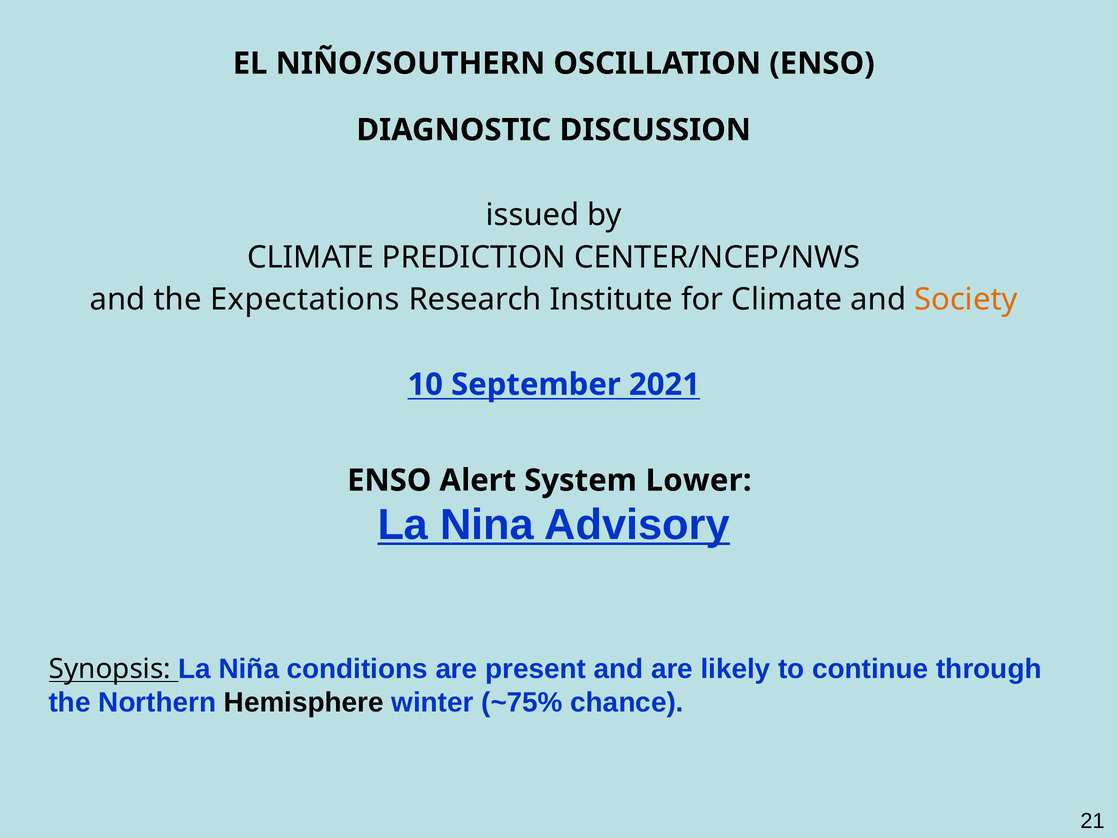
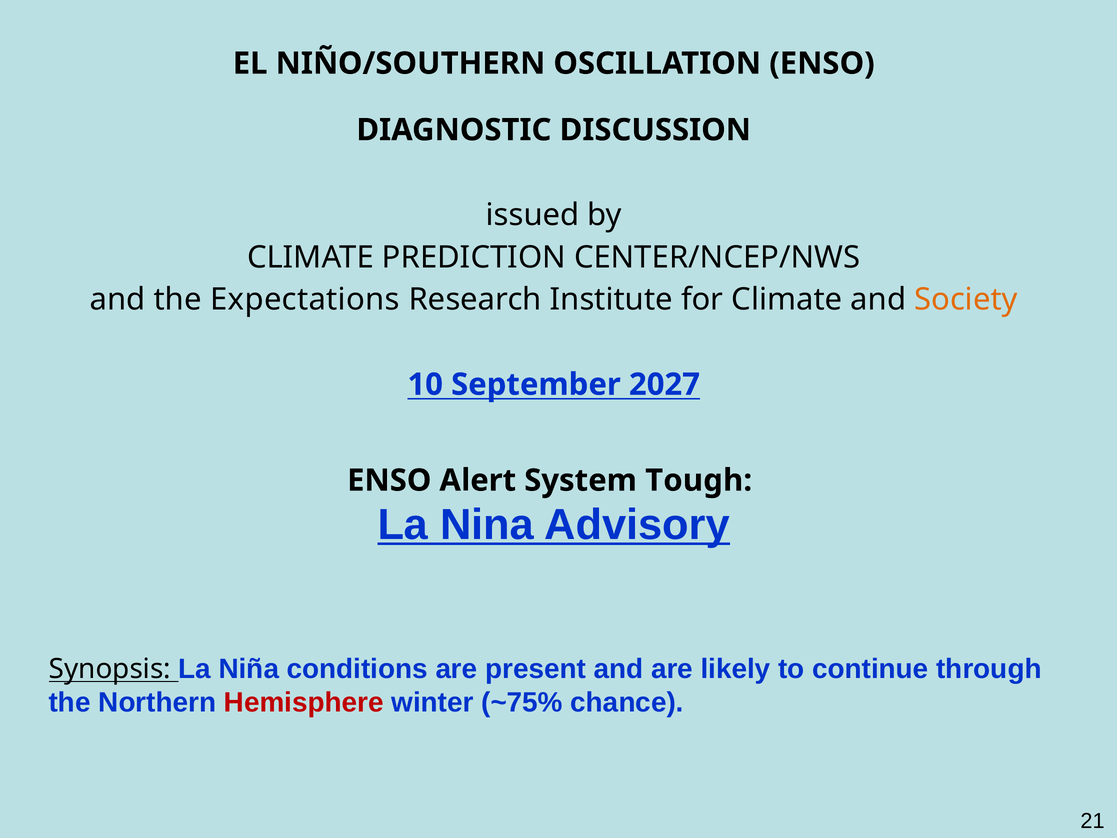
2021: 2021 -> 2027 (664, 384)
Lower: Lower -> Tough (699, 480)
Hemisphere colour: black -> red (304, 702)
